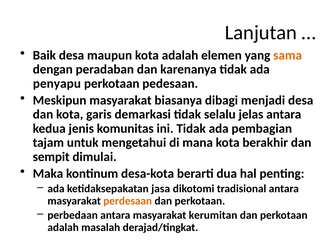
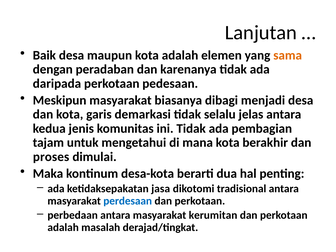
penyapu: penyapu -> daripada (57, 83)
sempit: sempit -> proses (51, 157)
perdesaan colour: orange -> blue (128, 201)
